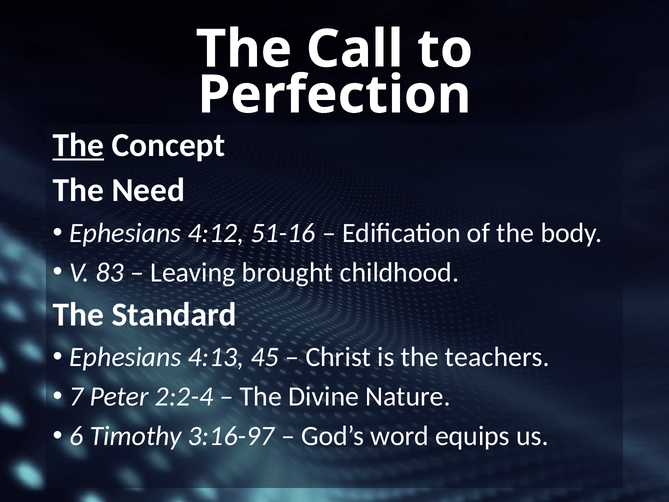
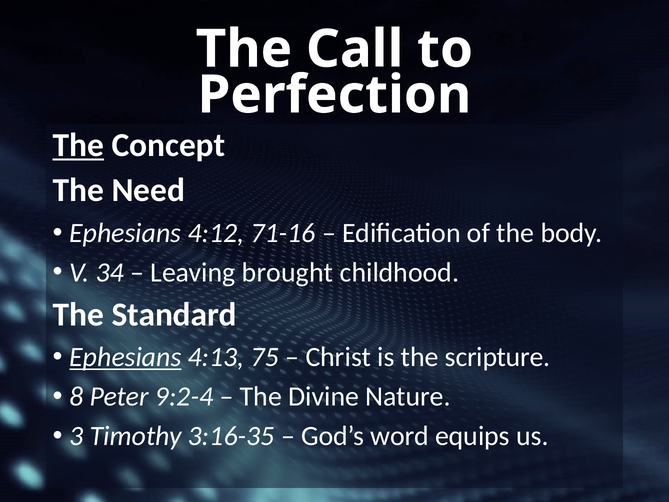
51-16: 51-16 -> 71-16 (283, 233)
83: 83 -> 34 (110, 272)
Ephesians underline: none -> present (125, 357)
45: 45 -> 75 (265, 357)
teachers: teachers -> scripture (498, 357)
7: 7 -> 8 (76, 396)
2:2-4: 2:2-4 -> 9:2-4 (184, 396)
6: 6 -> 3 (76, 436)
3:16-97: 3:16-97 -> 3:16-35 (231, 436)
